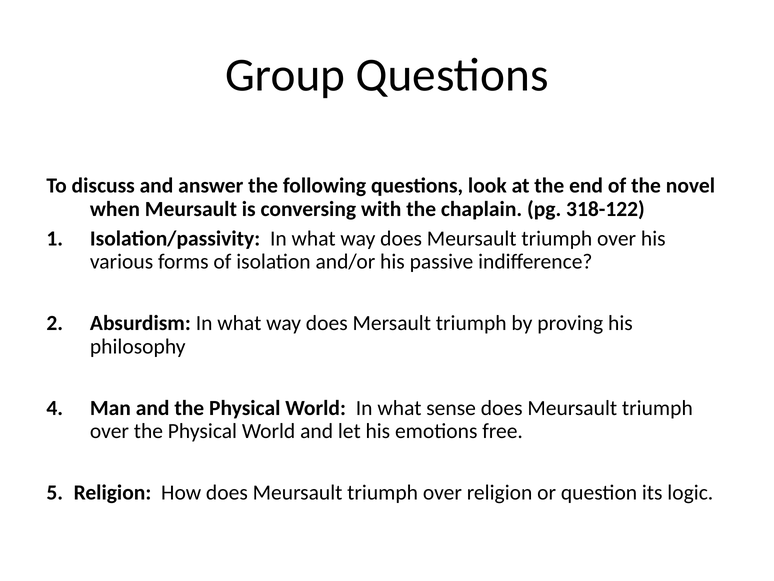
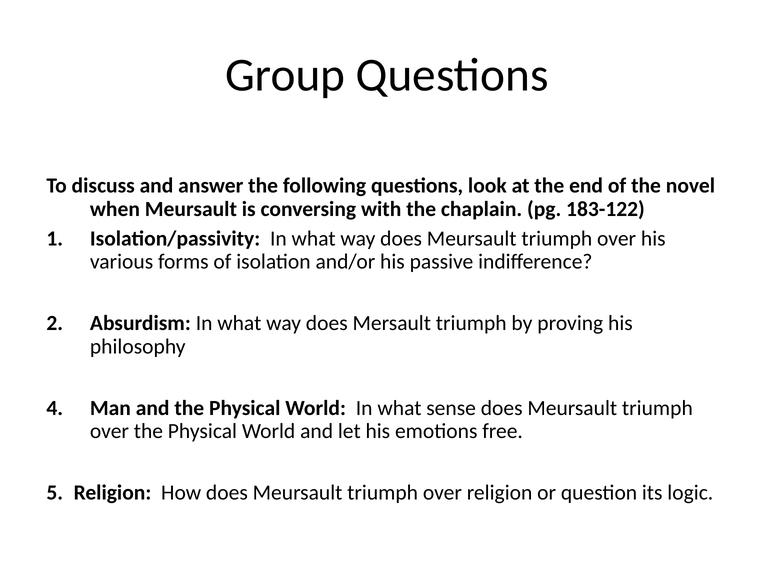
318-122: 318-122 -> 183-122 (605, 209)
